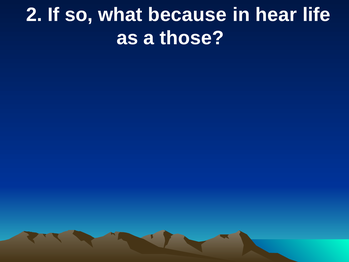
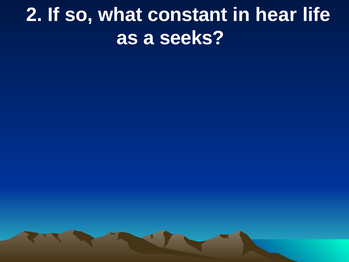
because: because -> constant (188, 15)
those: those -> seeks (192, 38)
